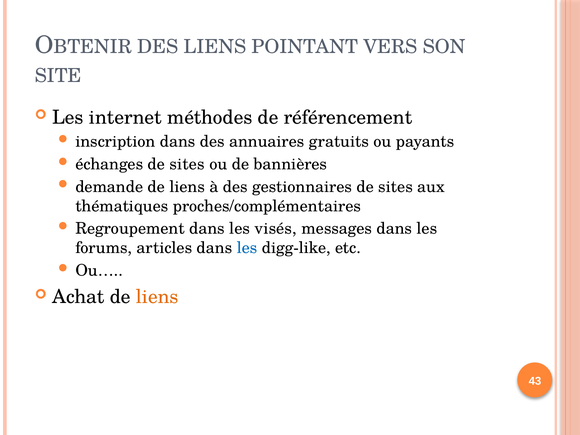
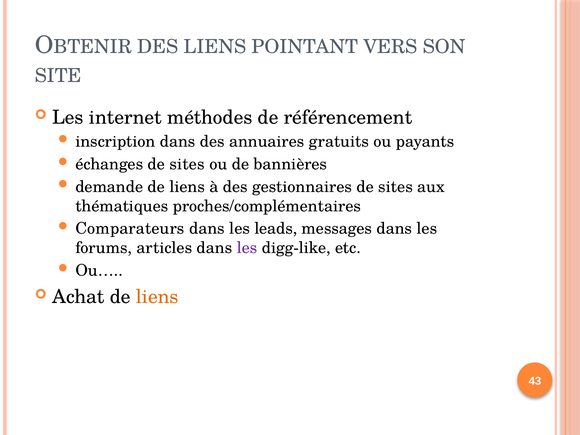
Regroupement: Regroupement -> Comparateurs (130, 229)
visés: visés -> leads (276, 229)
les colour: blue -> purple (247, 248)
